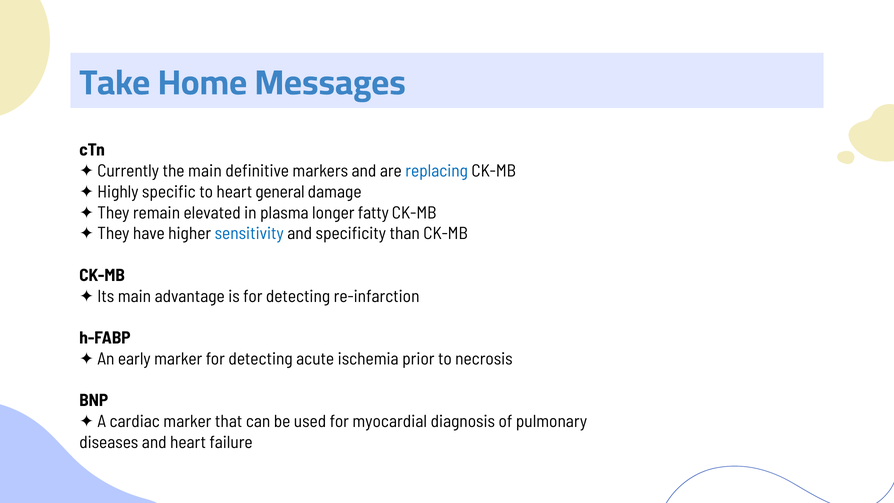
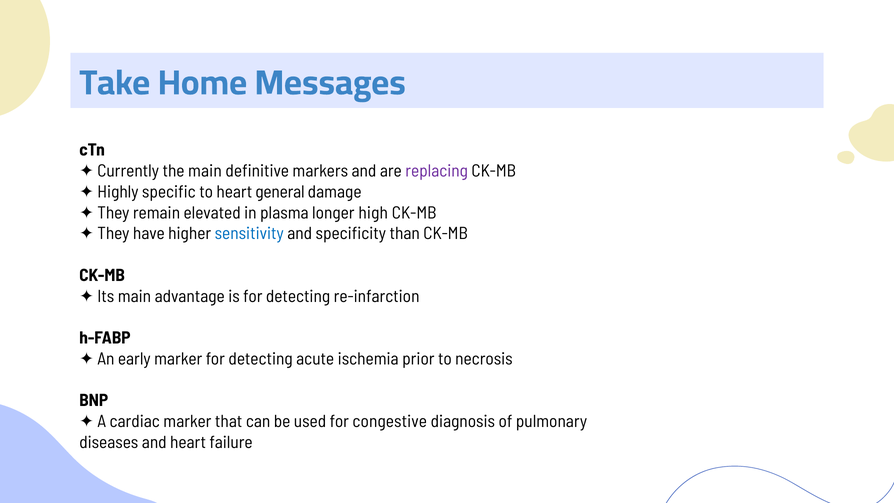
replacing colour: blue -> purple (437, 171)
fatty: fatty -> high (373, 213)
myocardial: myocardial -> congestive (390, 422)
